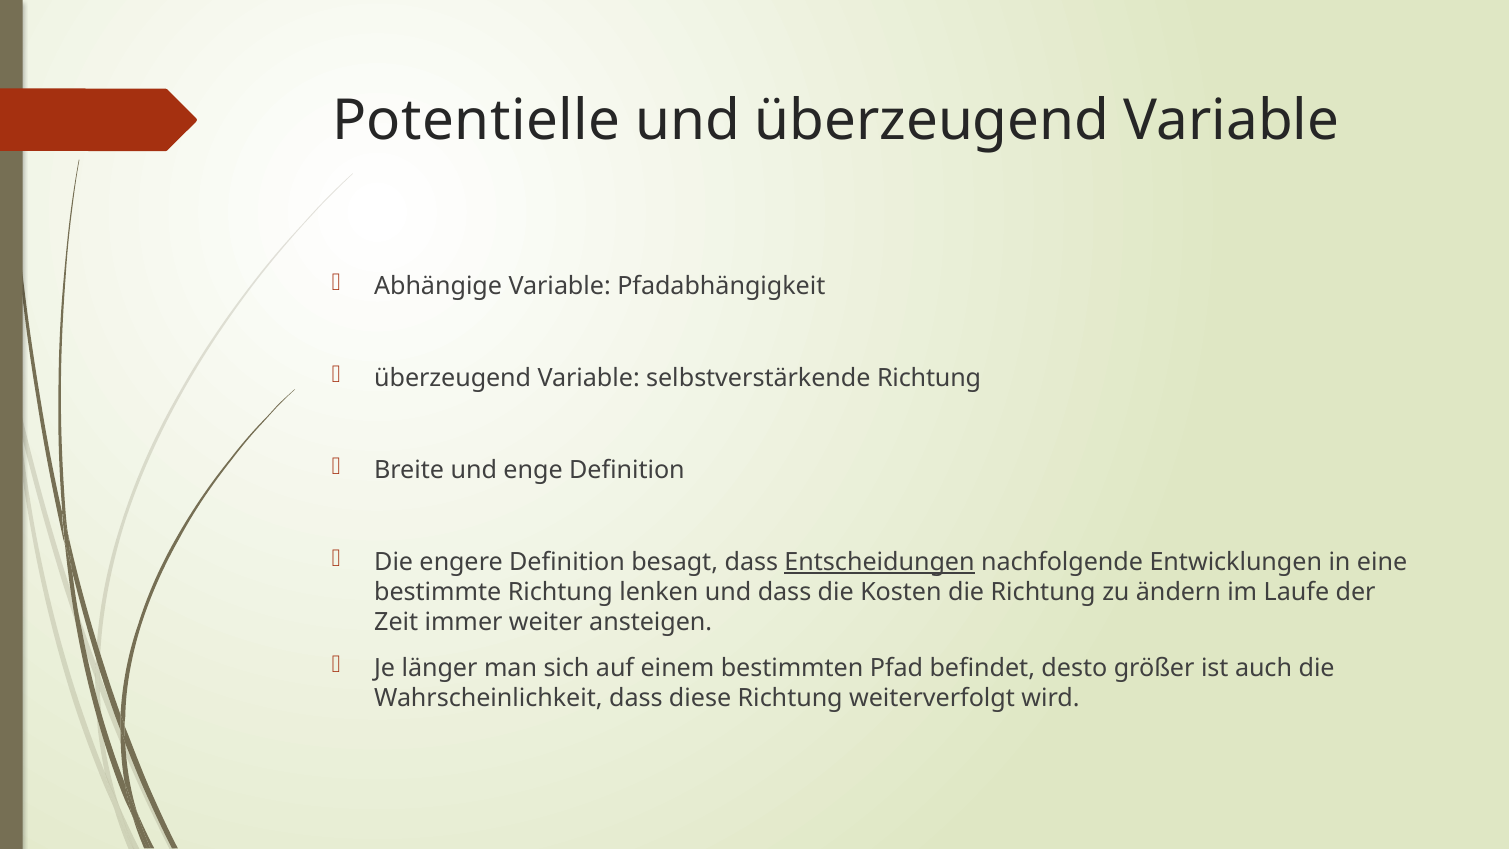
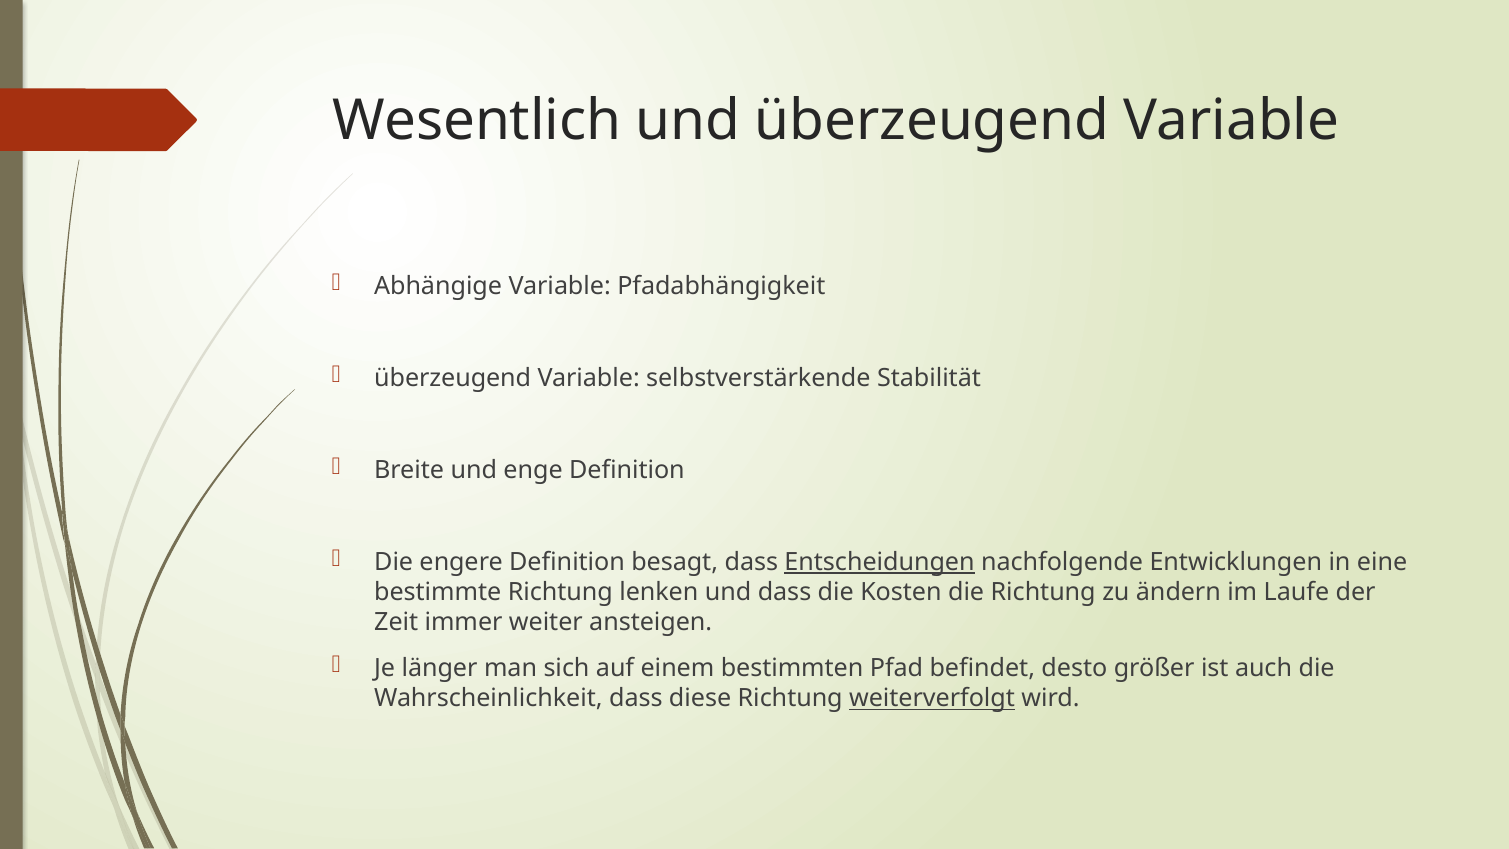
Potentielle: Potentielle -> Wesentlich (477, 121)
selbstverstärkende Richtung: Richtung -> Stabilität (929, 378)
weiterverfolgt underline: none -> present (932, 698)
